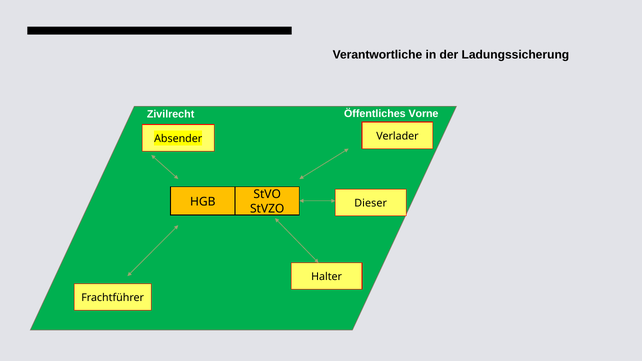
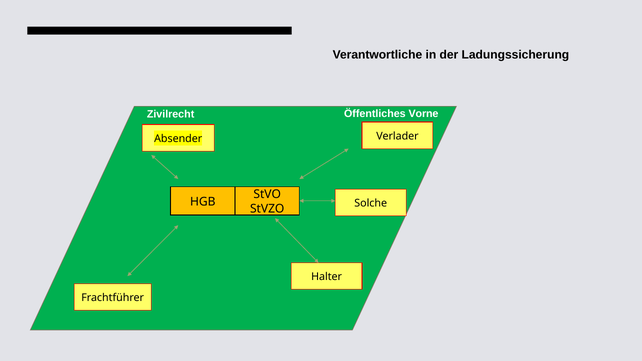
Dieser: Dieser -> Solche (371, 203)
